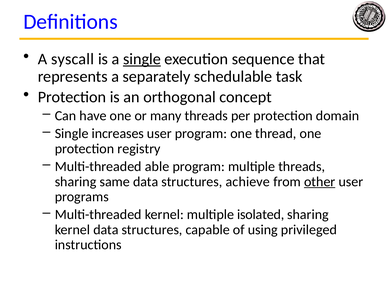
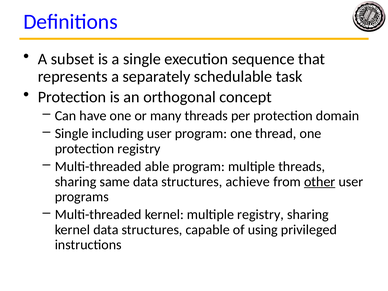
syscall: syscall -> subset (73, 59)
single underline: present -> none (142, 59)
increases: increases -> including (118, 134)
multiple isolated: isolated -> registry (261, 215)
